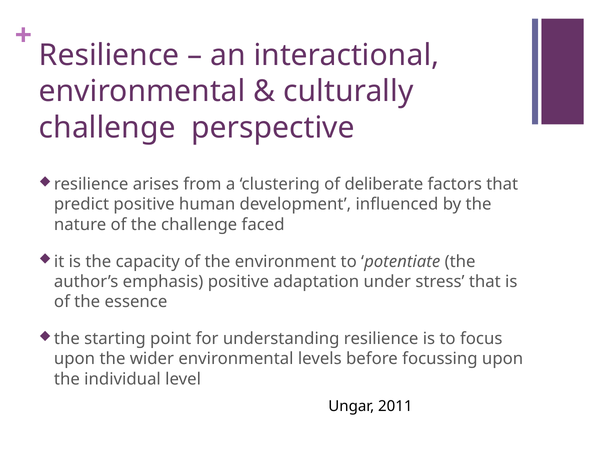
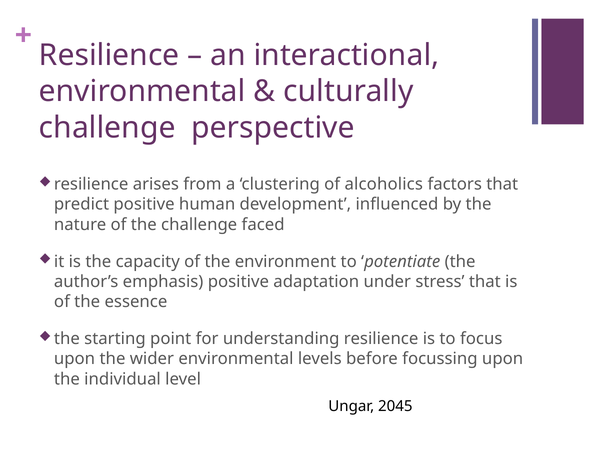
deliberate: deliberate -> alcoholics (384, 184)
2011: 2011 -> 2045 (395, 406)
